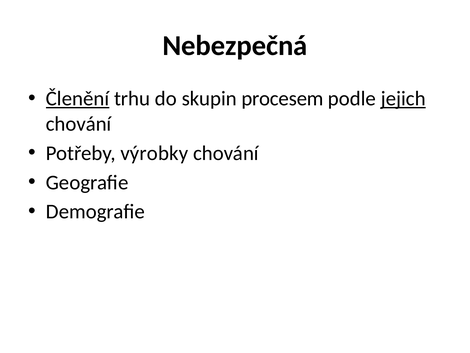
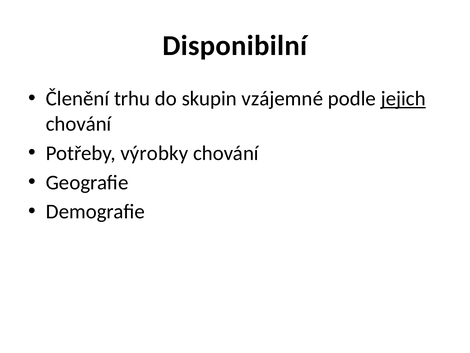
Nebezpečná: Nebezpečná -> Disponibilní (235, 45)
Členění underline: present -> none (78, 99)
procesem: procesem -> vzájemné (282, 99)
